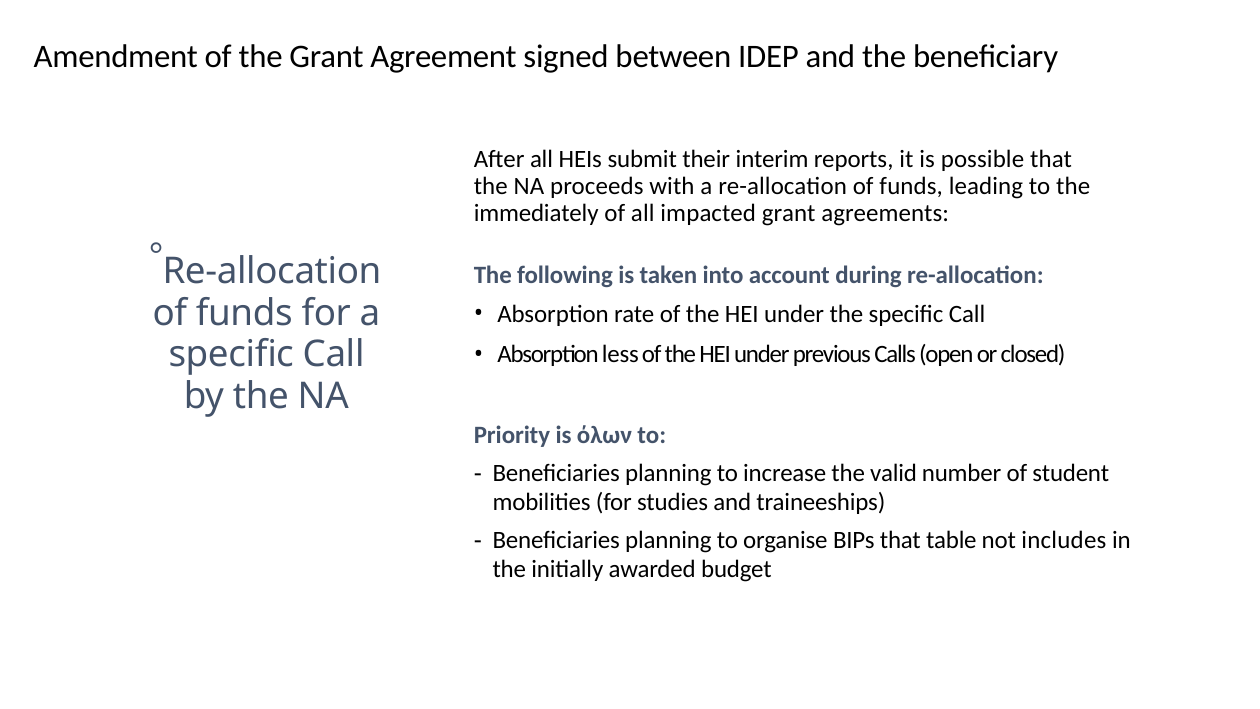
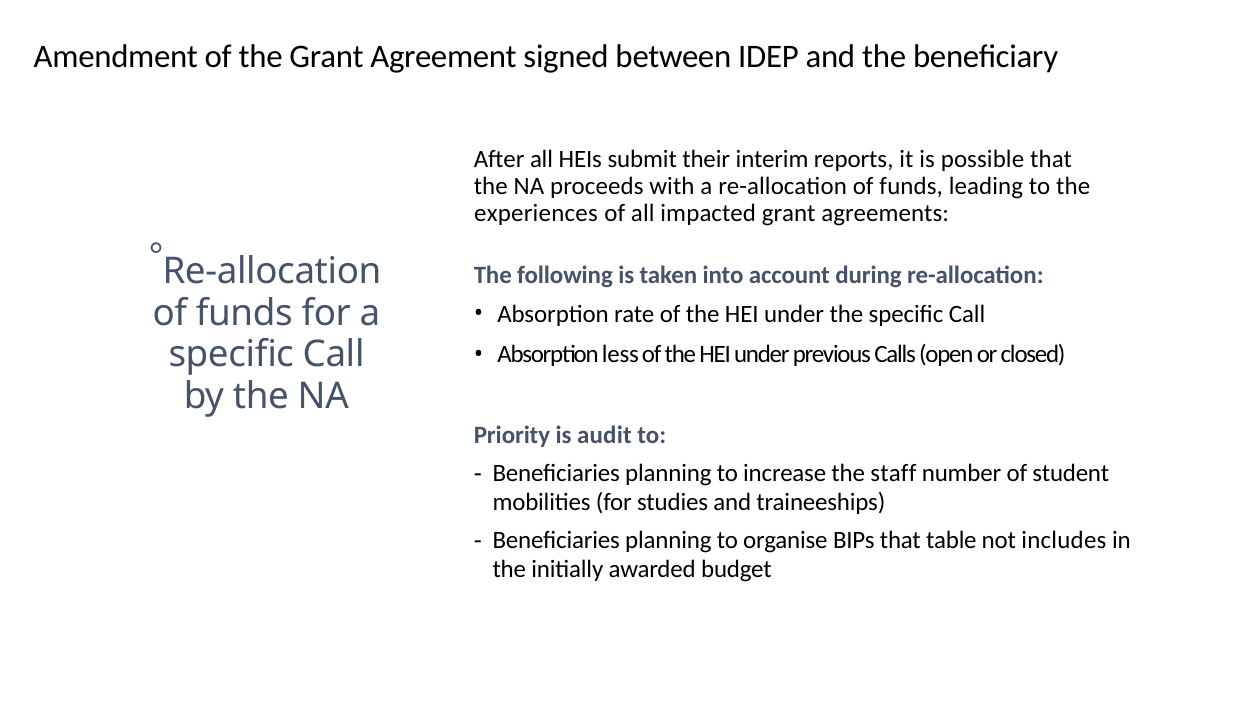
immediately: immediately -> experiences (536, 213)
όλων: όλων -> audit (604, 435)
valid: valid -> staff (893, 474)
